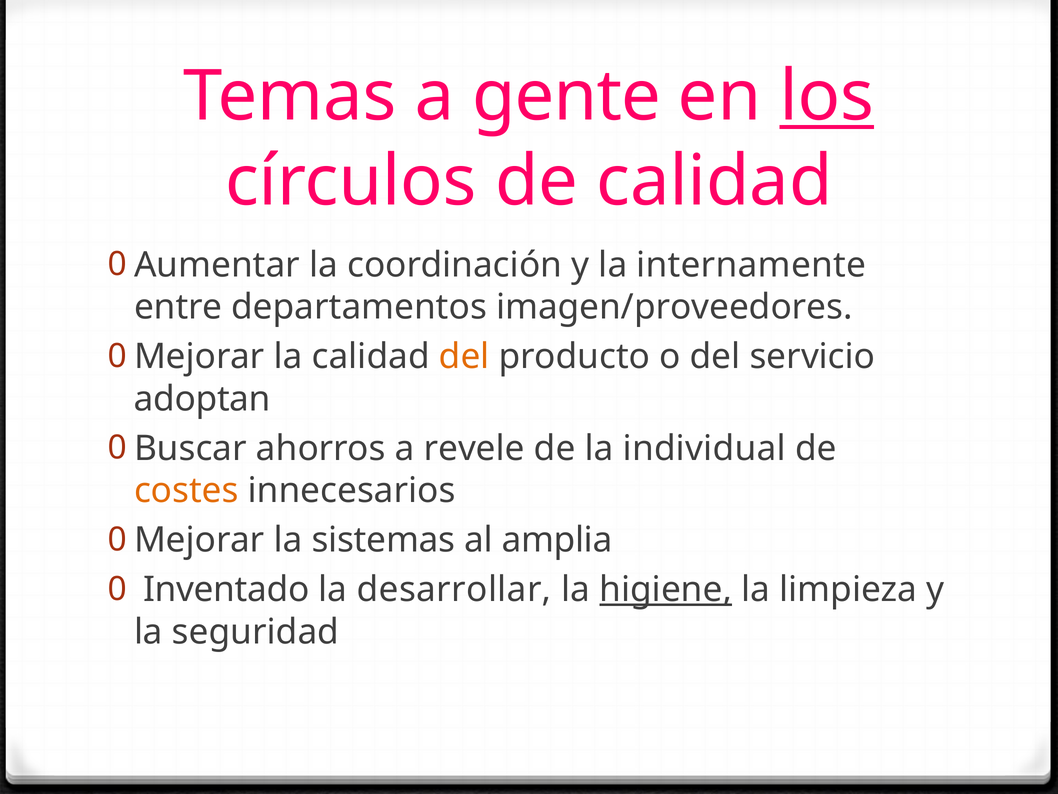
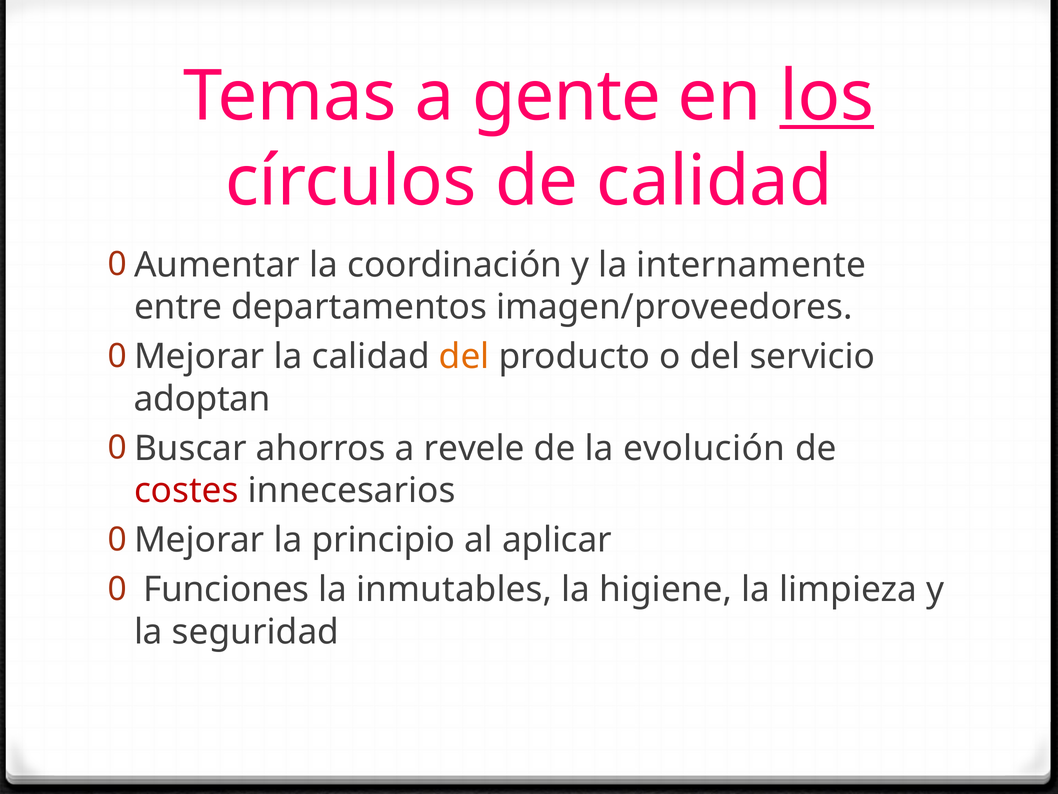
individual: individual -> evolución (704, 448)
costes colour: orange -> red (186, 490)
sistemas: sistemas -> principio (383, 540)
amplia: amplia -> aplicar (557, 540)
Inventado: Inventado -> Funciones (226, 589)
desarrollar: desarrollar -> inmutables (454, 589)
higiene underline: present -> none (666, 589)
